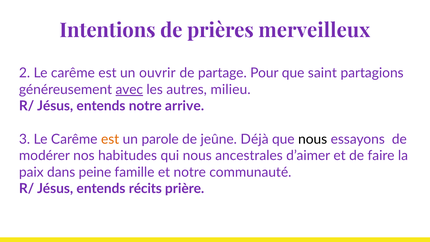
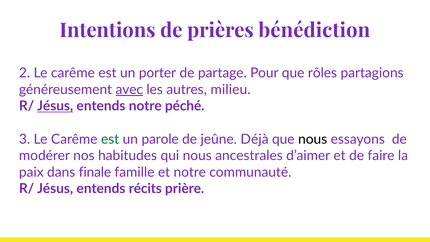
merveilleux: merveilleux -> bénédiction (314, 30)
ouvrir: ouvrir -> porter (157, 73)
saint: saint -> rôles (322, 73)
Jésus underline: none -> present (55, 106)
arrive: arrive -> péché (185, 106)
est colour: orange -> green (110, 139)
peine: peine -> finale (95, 172)
